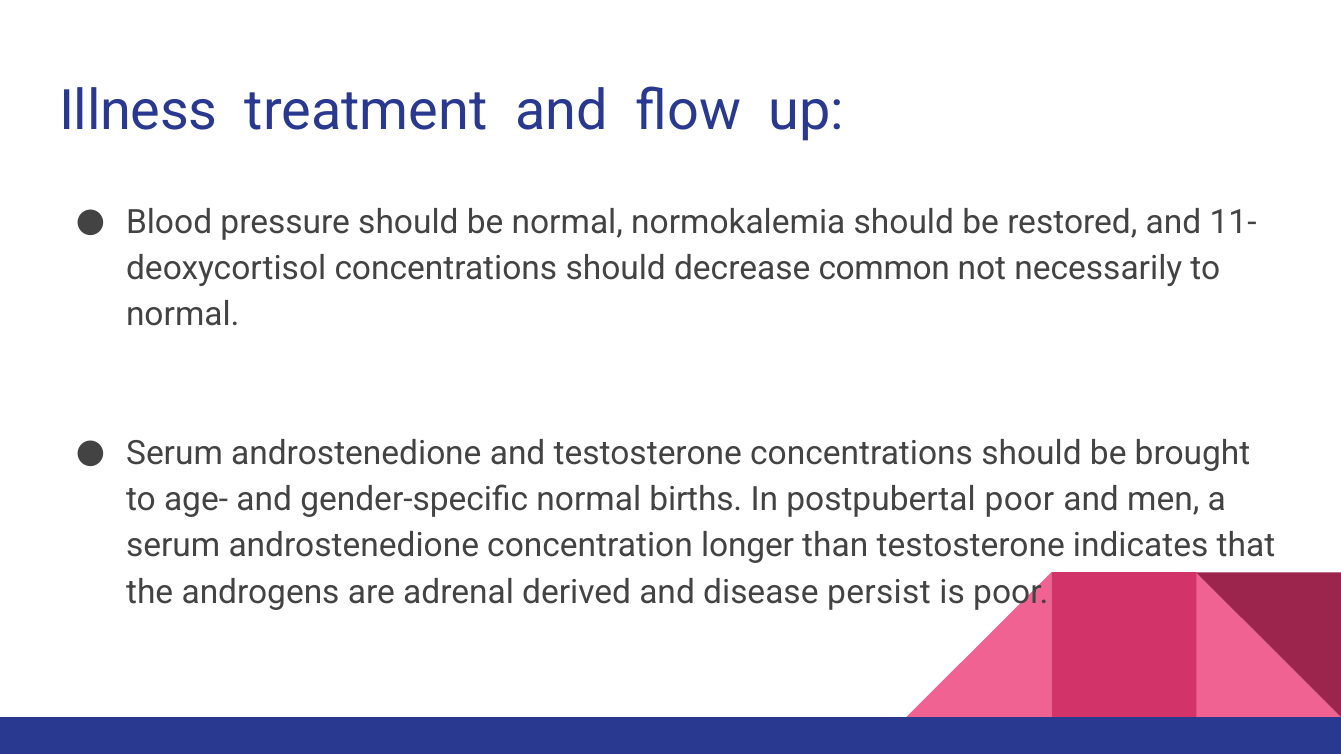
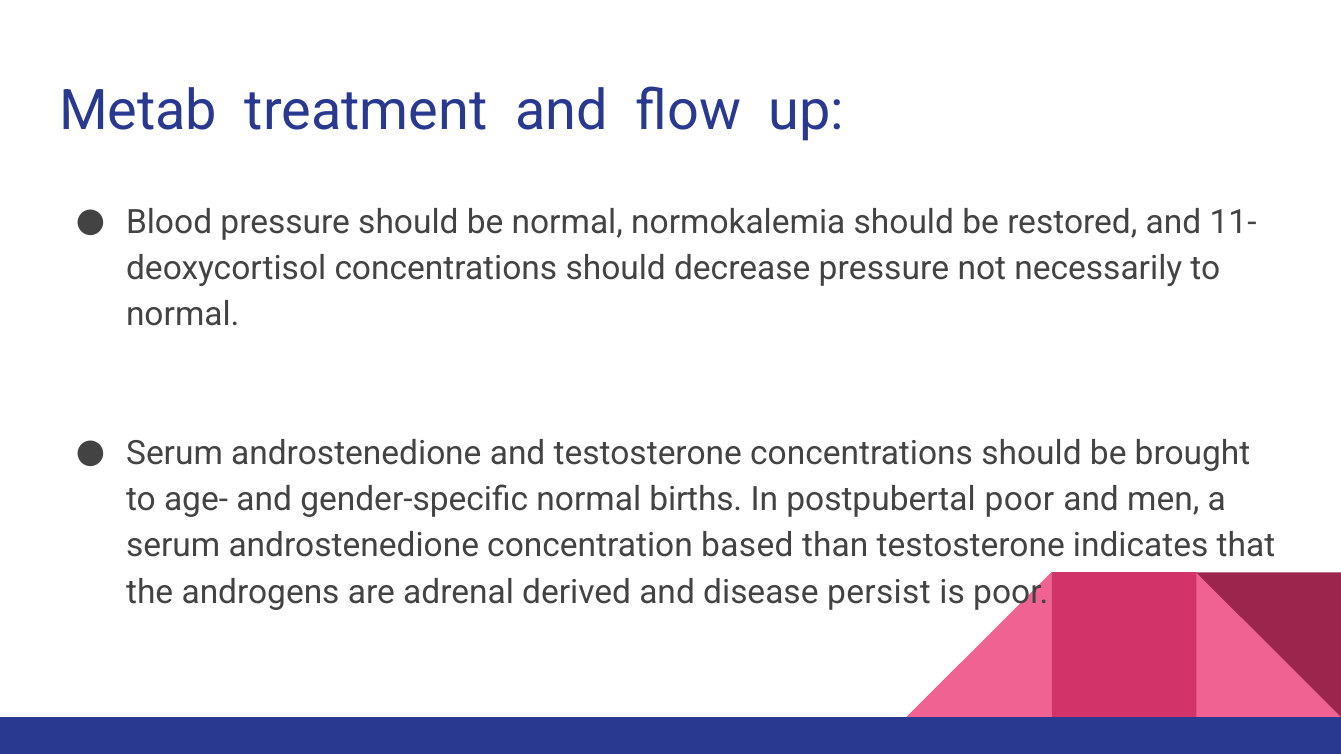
Illness: Illness -> Metab (138, 111)
decrease common: common -> pressure (884, 268)
longer: longer -> based (747, 546)
